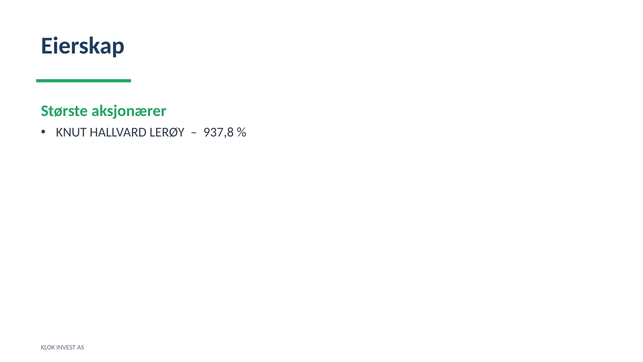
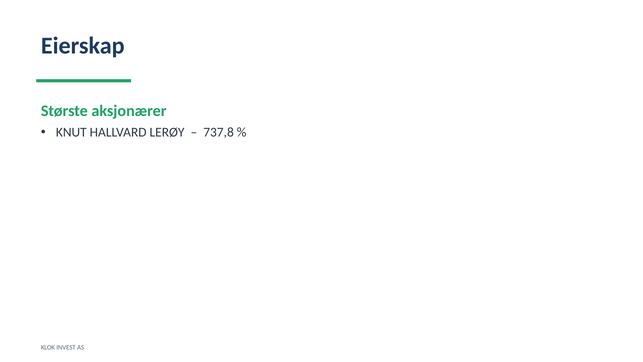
937,8: 937,8 -> 737,8 (219, 132)
